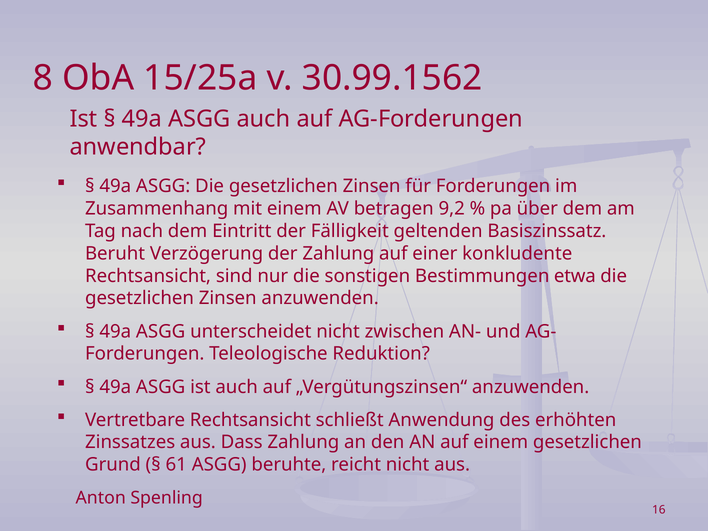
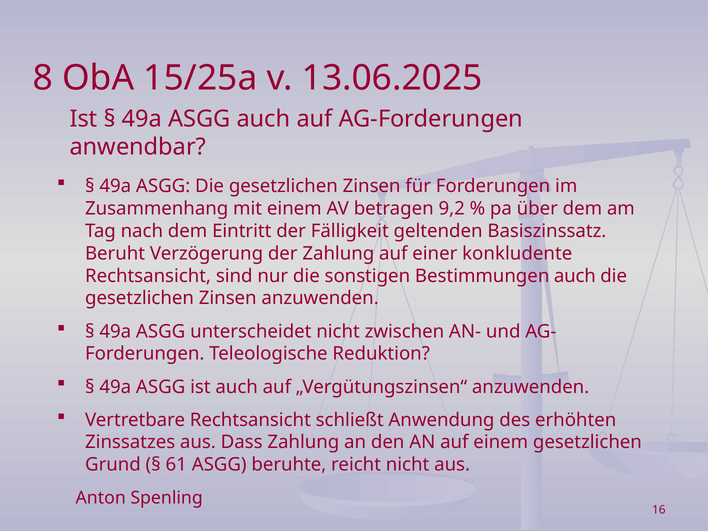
30.99.1562: 30.99.1562 -> 13.06.2025 (392, 78)
Bestimmungen etwa: etwa -> auch (575, 276)
